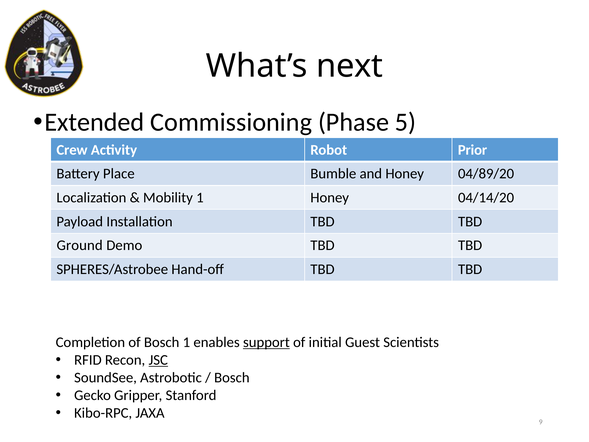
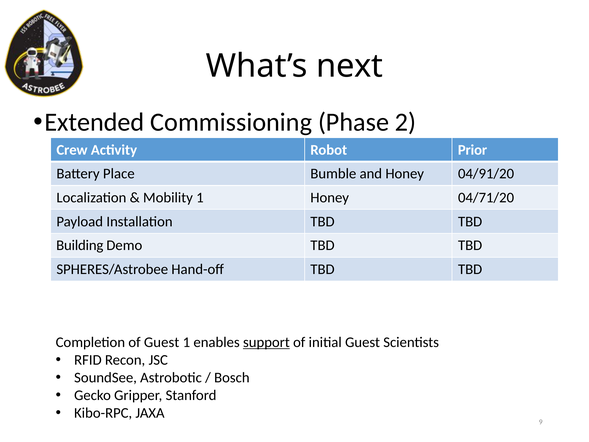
5: 5 -> 2 (406, 122)
04/89/20: 04/89/20 -> 04/91/20 (486, 174)
04/14/20: 04/14/20 -> 04/71/20 (486, 198)
Ground: Ground -> Building (80, 245)
of Bosch: Bosch -> Guest (162, 342)
JSC underline: present -> none (158, 360)
